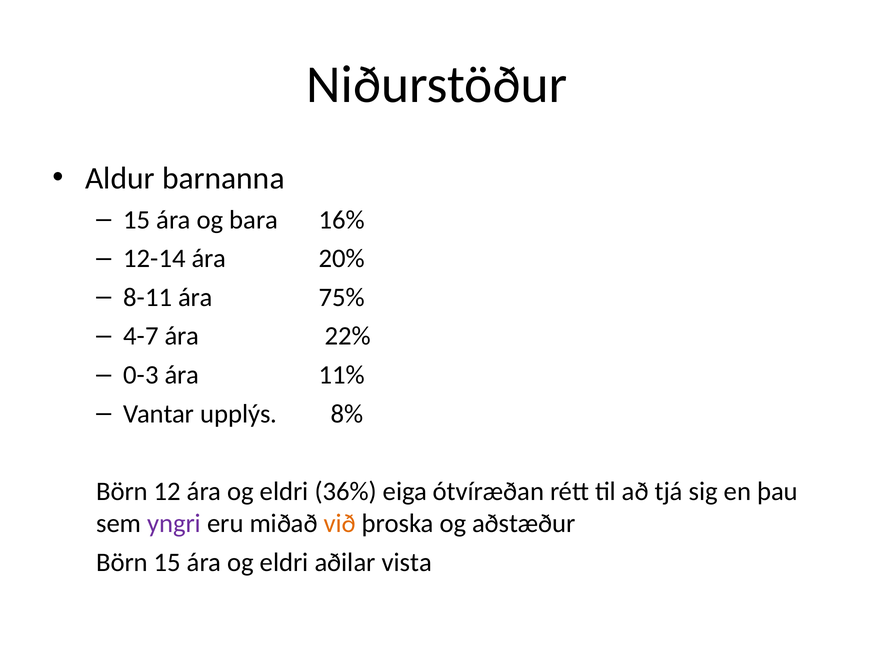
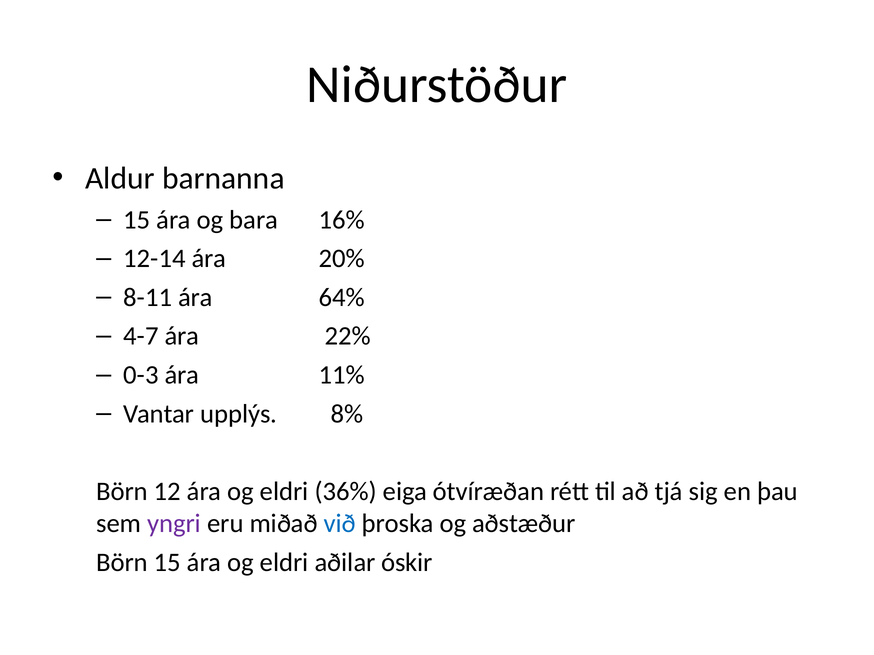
75%: 75% -> 64% (342, 298)
við colour: orange -> blue (340, 524)
vista: vista -> óskir (407, 563)
